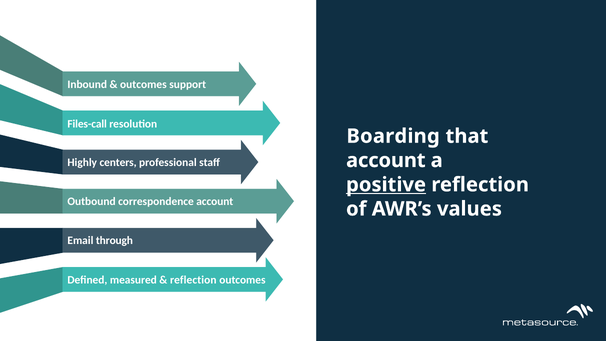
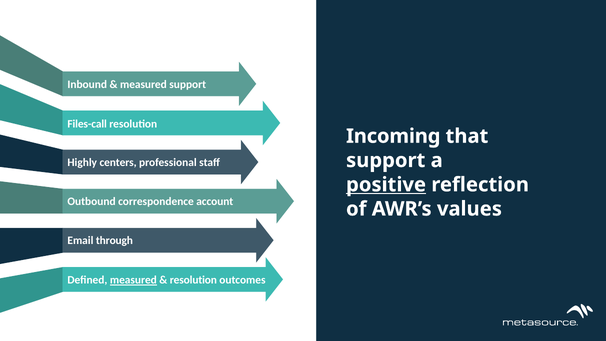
outcomes: outcomes -> measured (143, 85)
Boarding: Boarding -> Incoming (393, 136)
account: account -> support (386, 160)
measured underline: none -> present (133, 280)
reflection: reflection -> resolution (193, 280)
